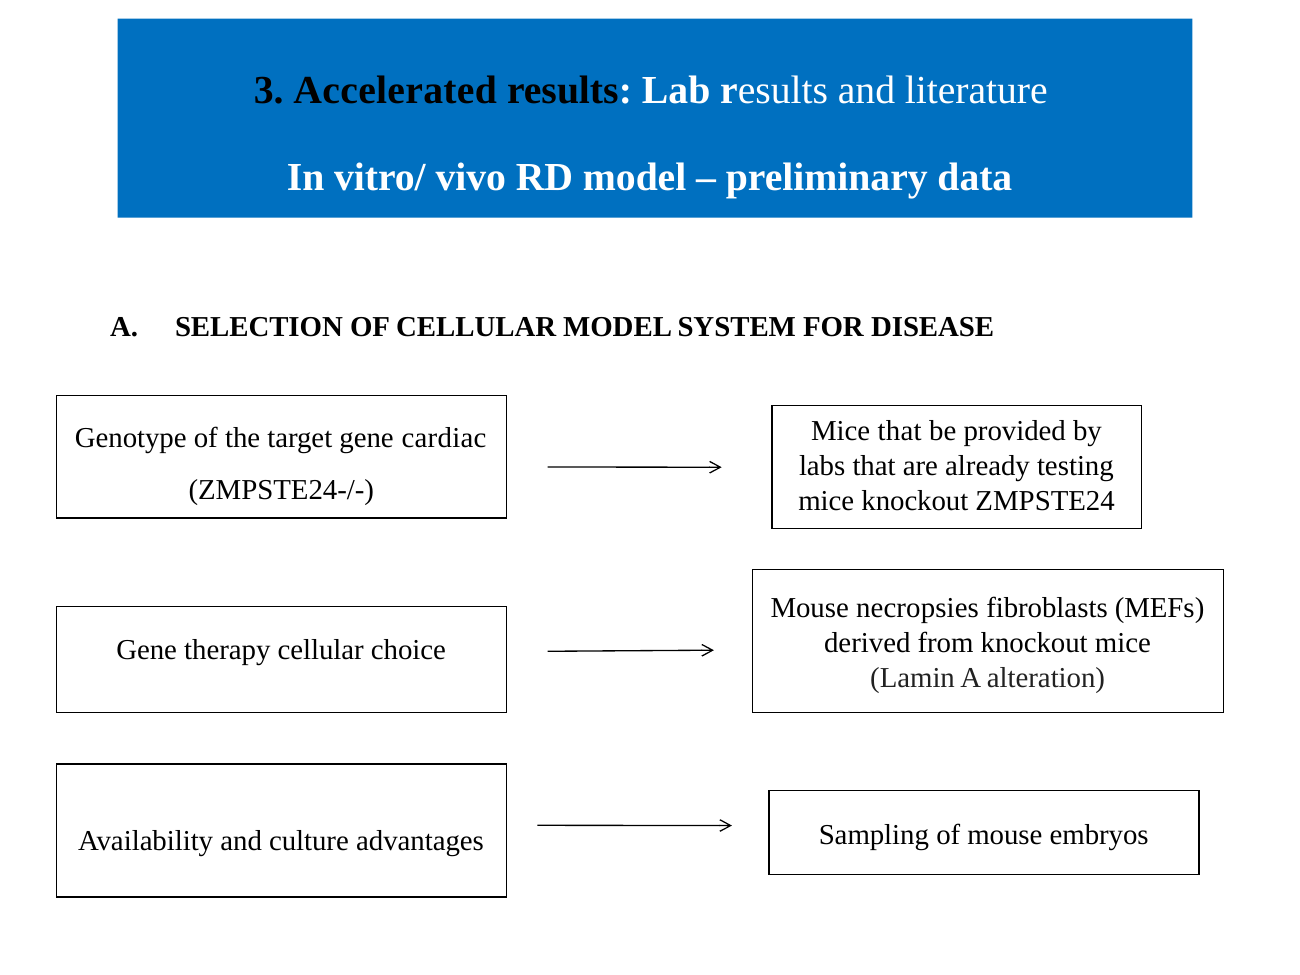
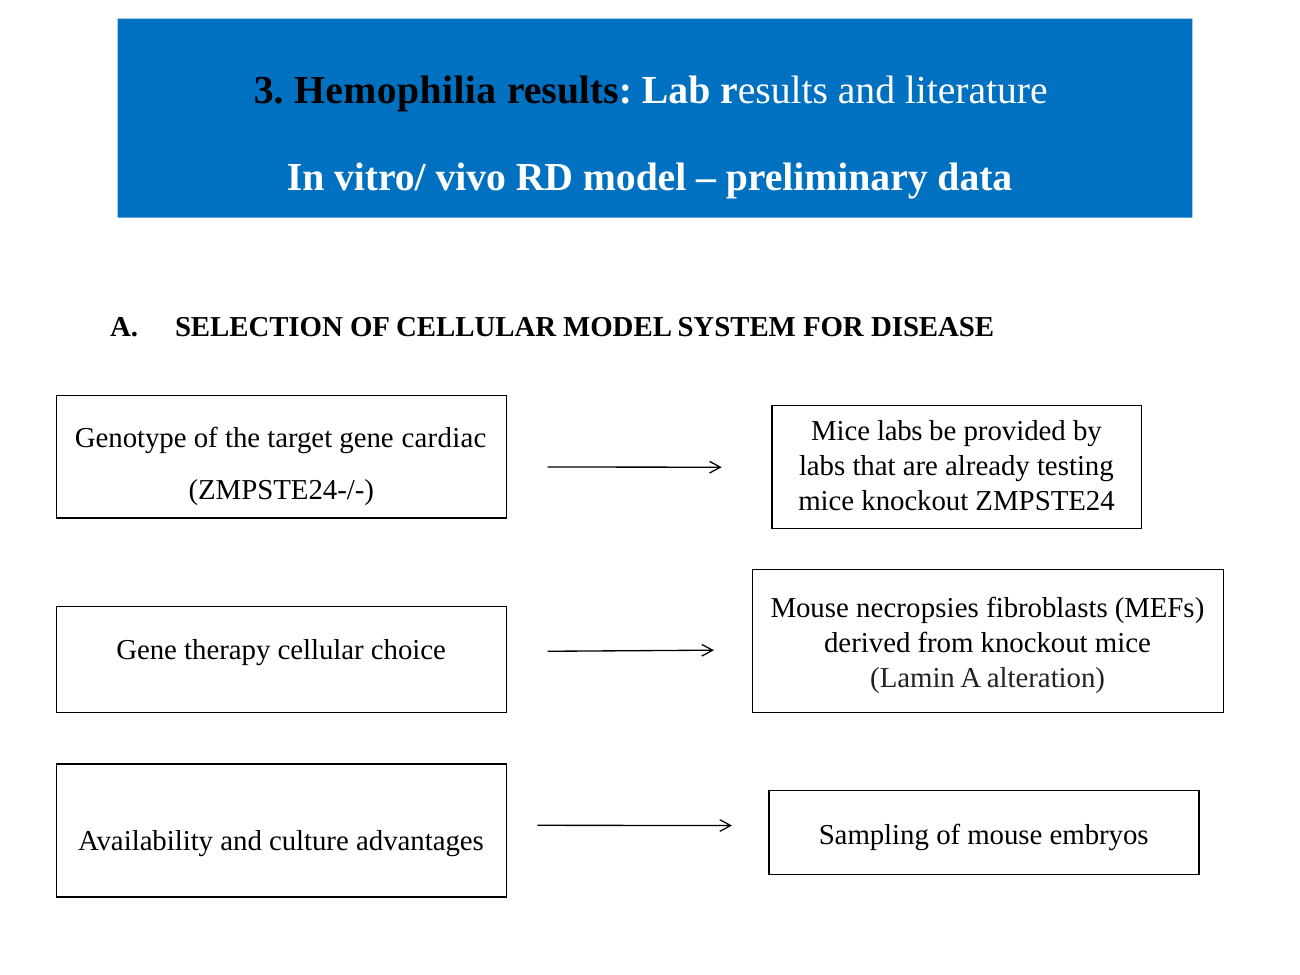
Accelerated: Accelerated -> Hemophilia (395, 91)
Mice that: that -> labs (900, 431)
